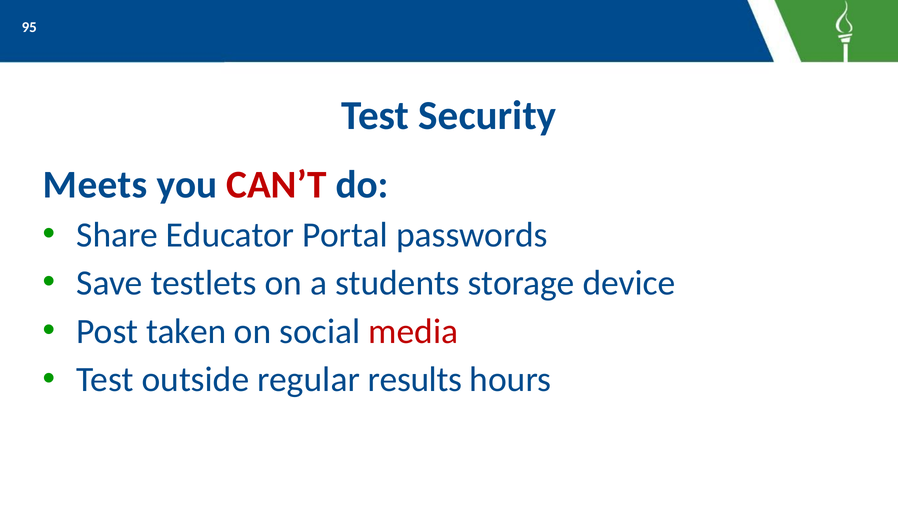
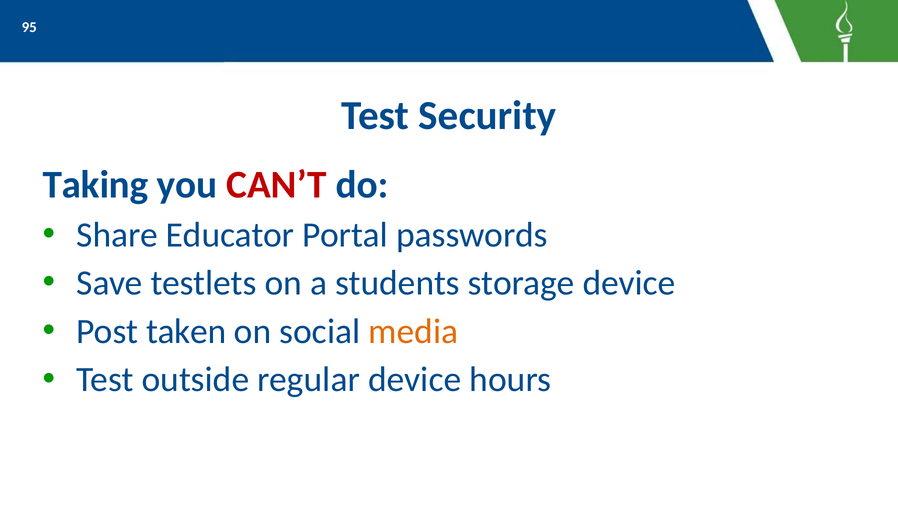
Meets: Meets -> Taking (95, 185)
media colour: red -> orange (413, 332)
regular results: results -> device (415, 380)
